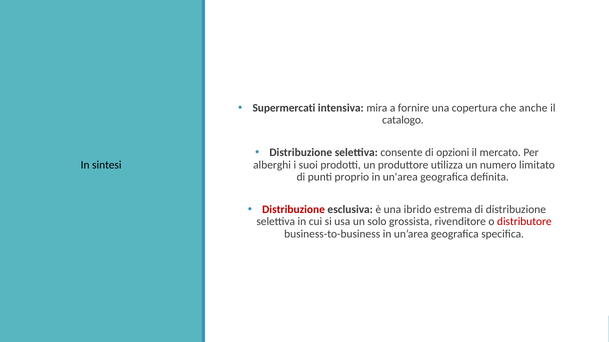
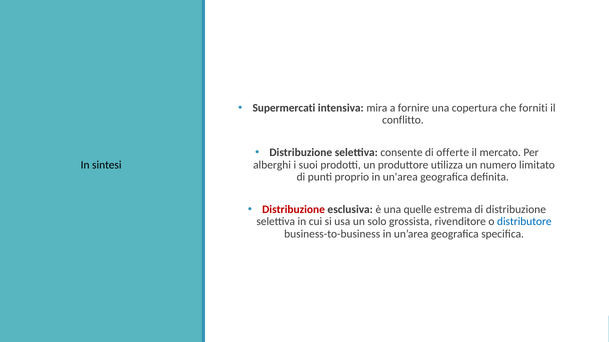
anche: anche -> forniti (533, 108)
catalogo: catalogo -> conflitto (403, 120)
opzioni: opzioni -> offerte (453, 153)
ibrido: ibrido -> quelle (418, 210)
distributore colour: red -> blue (524, 222)
